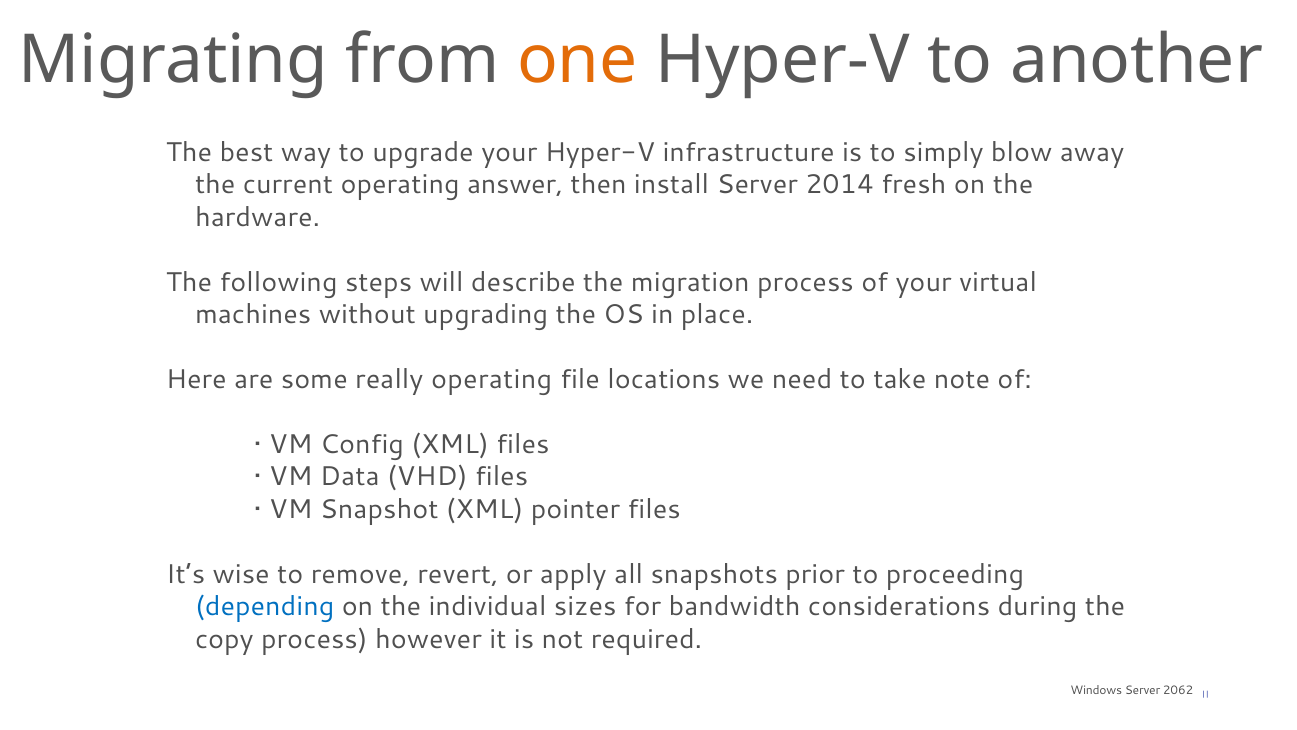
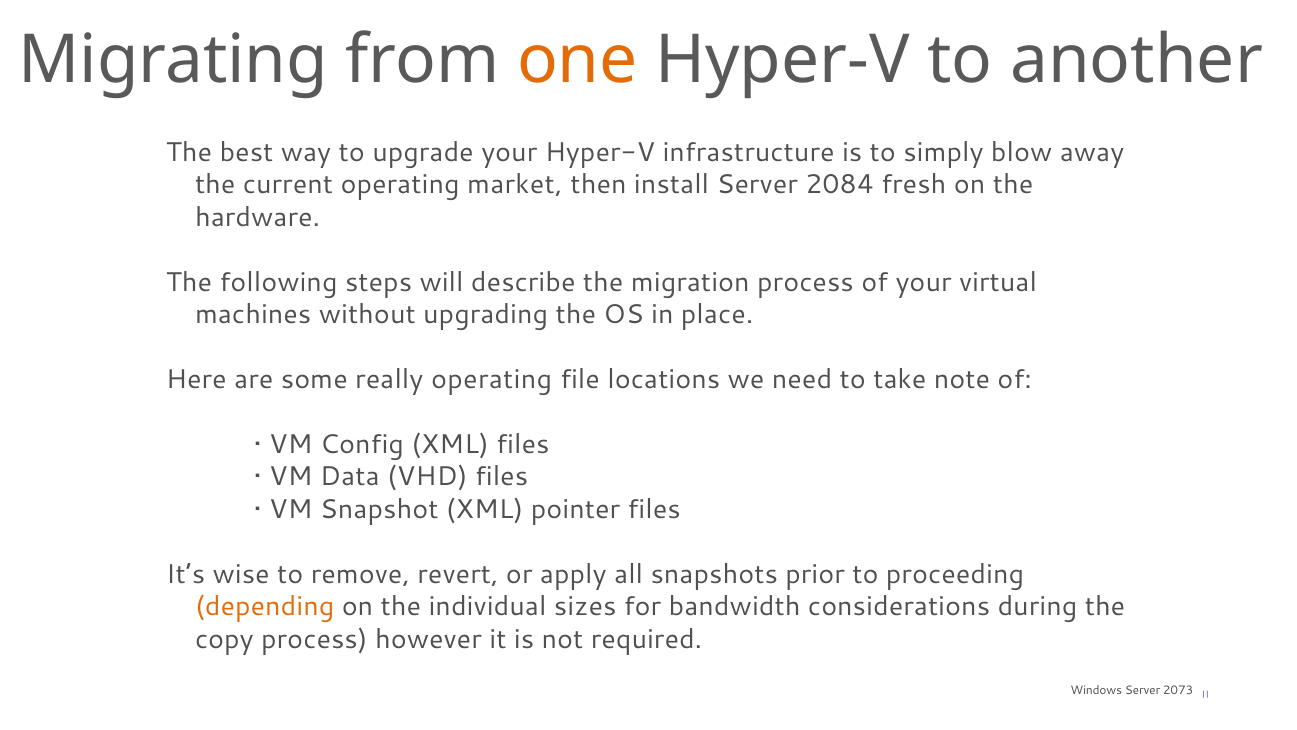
answer: answer -> market (515, 185)
2014: 2014 -> 2084 (840, 185)
depending colour: blue -> orange (265, 607)
2062: 2062 -> 2073 (1178, 690)
